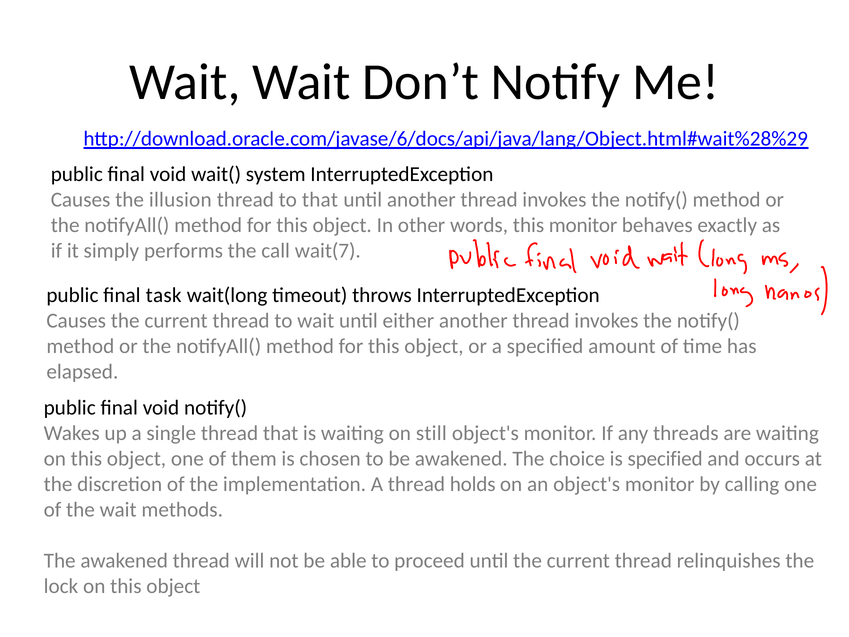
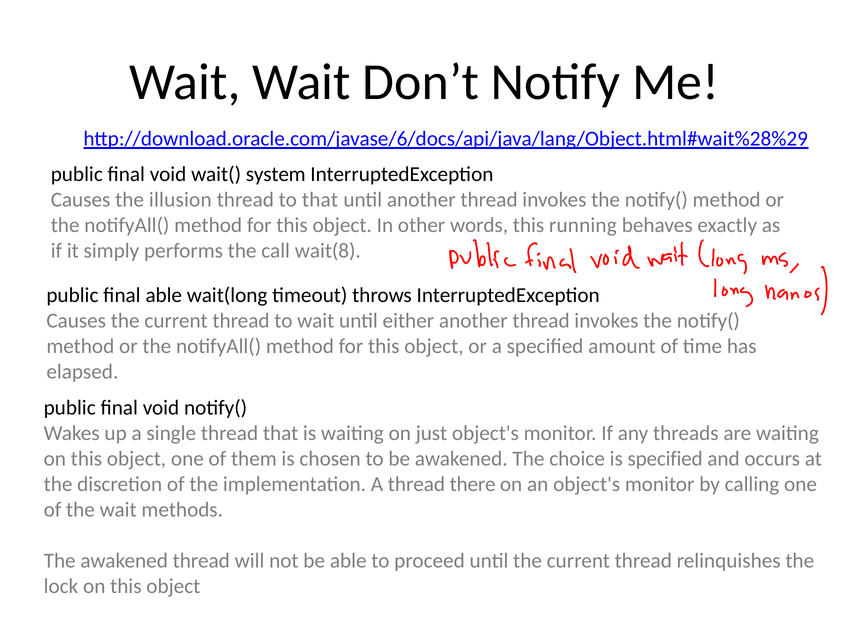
this monitor: monitor -> running (583, 225)
wait(7: wait(7 -> wait(8 (328, 250)
final task: task -> able (164, 295)
still: still -> just (431, 433)
holds: holds -> there (473, 484)
